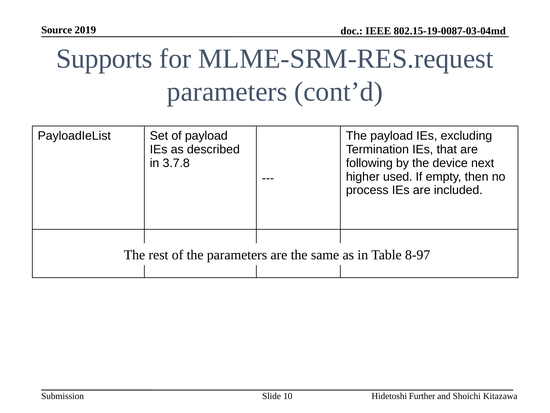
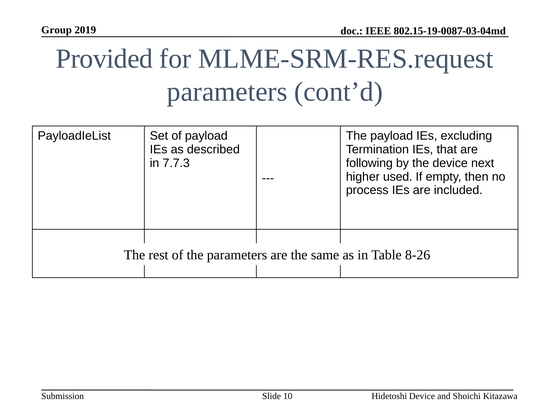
Source: Source -> Group (57, 30)
Supports: Supports -> Provided (104, 59)
3.7.8: 3.7.8 -> 7.7.3 (176, 163)
8-97: 8-97 -> 8-26 (418, 255)
Hidetoshi Further: Further -> Device (422, 396)
